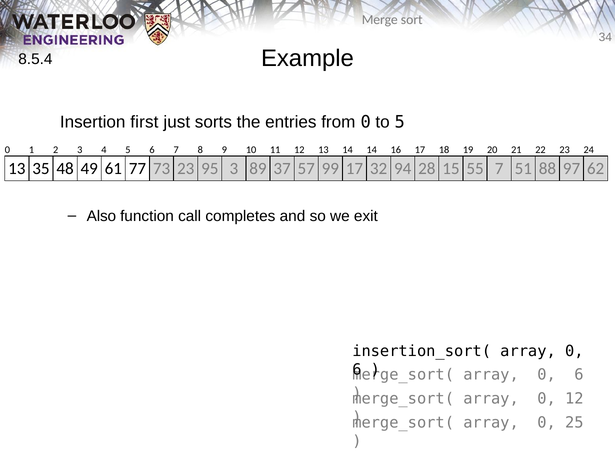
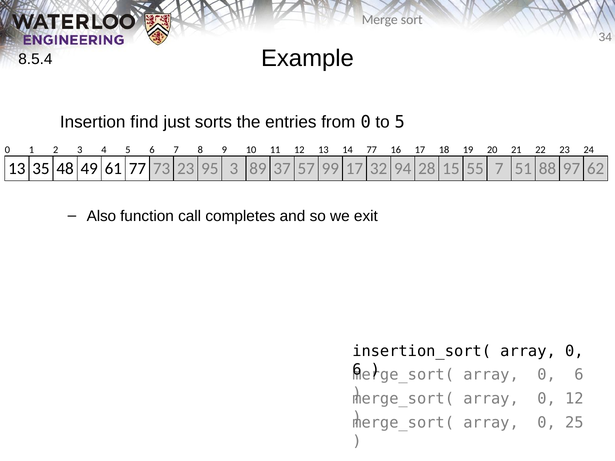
first: first -> find (144, 122)
14 14: 14 -> 77 (372, 150)
